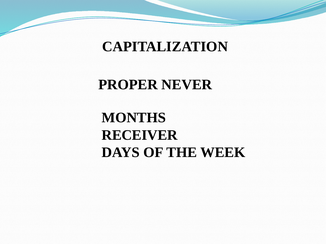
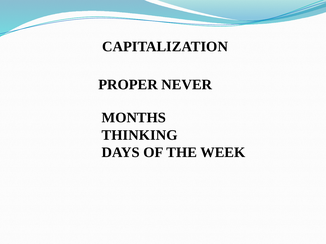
RECEIVER: RECEIVER -> THINKING (140, 135)
